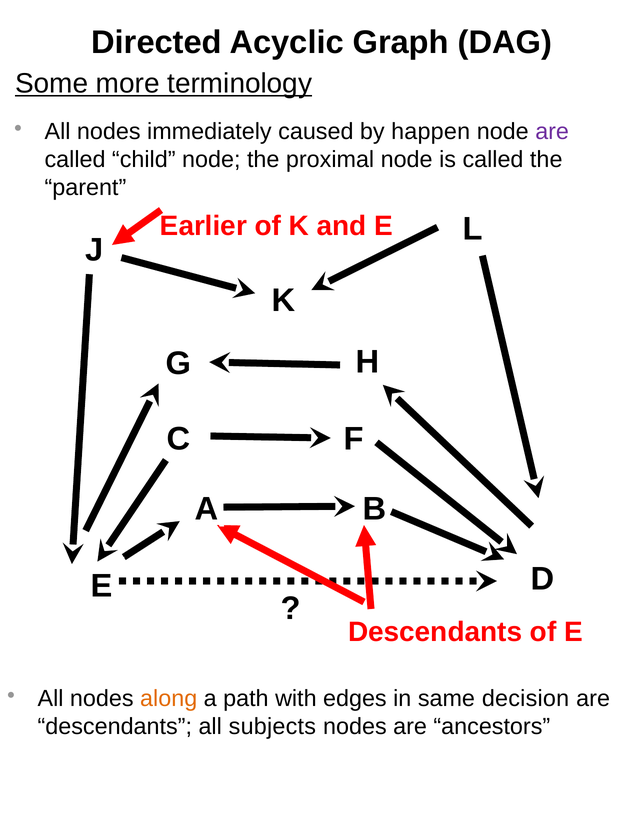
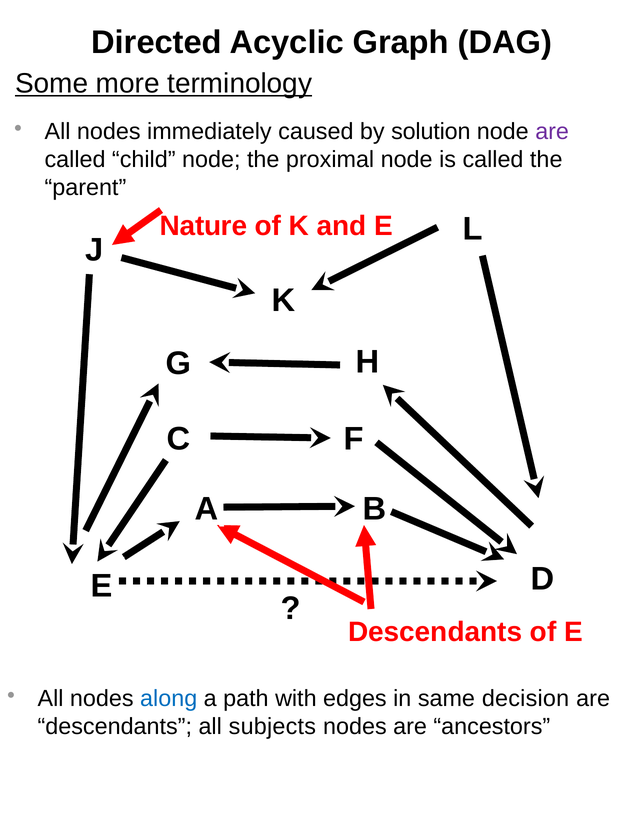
happen: happen -> solution (431, 132)
Earlier: Earlier -> Nature (204, 226)
along colour: orange -> blue (169, 699)
